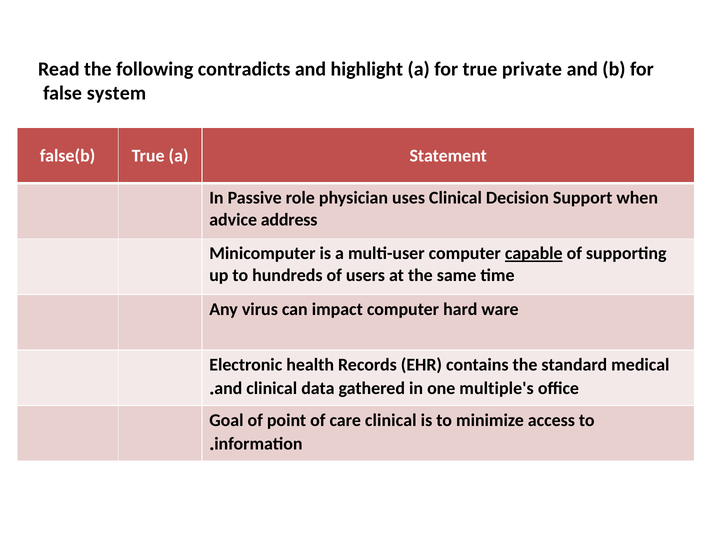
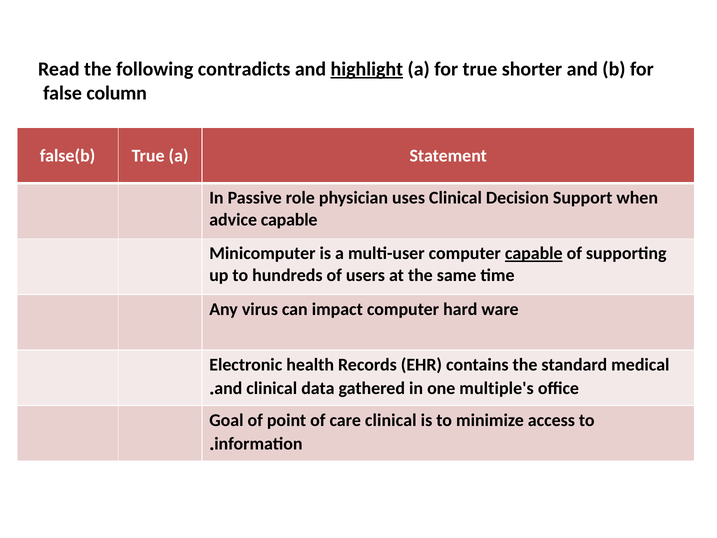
highlight underline: none -> present (367, 69)
private: private -> shorter (532, 69)
system: system -> column (117, 93)
advice address: address -> capable (289, 220)
